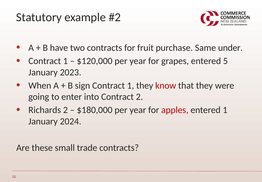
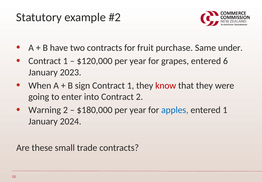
5: 5 -> 6 (225, 61)
Richards: Richards -> Warning (45, 110)
apples colour: red -> blue (175, 110)
